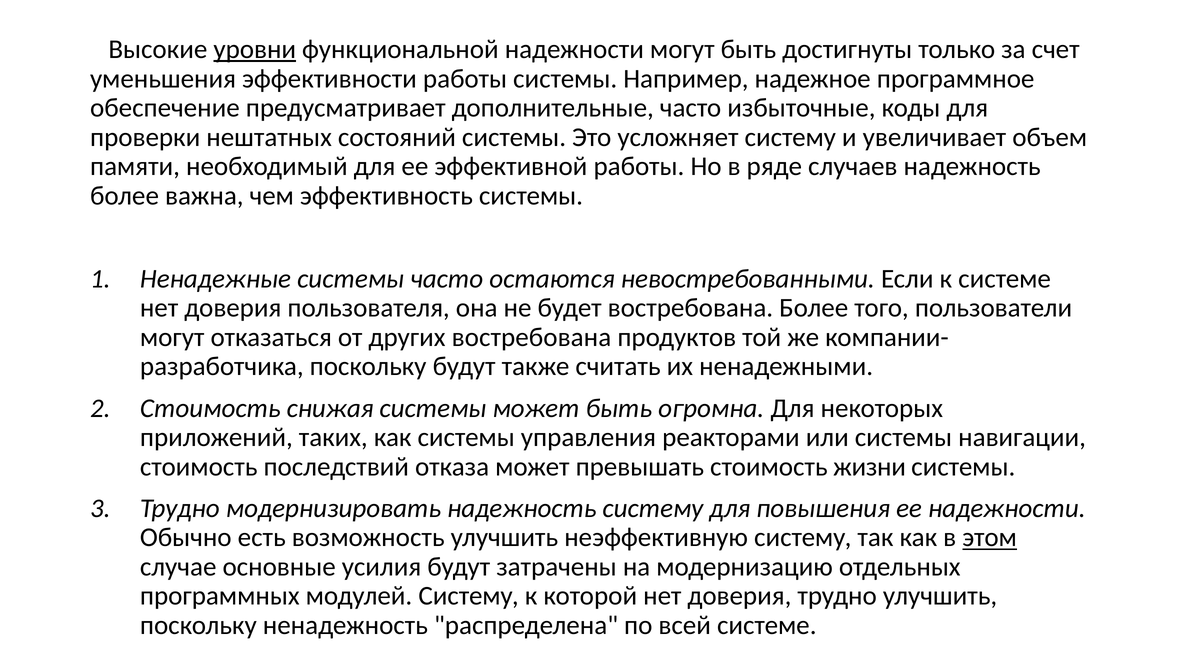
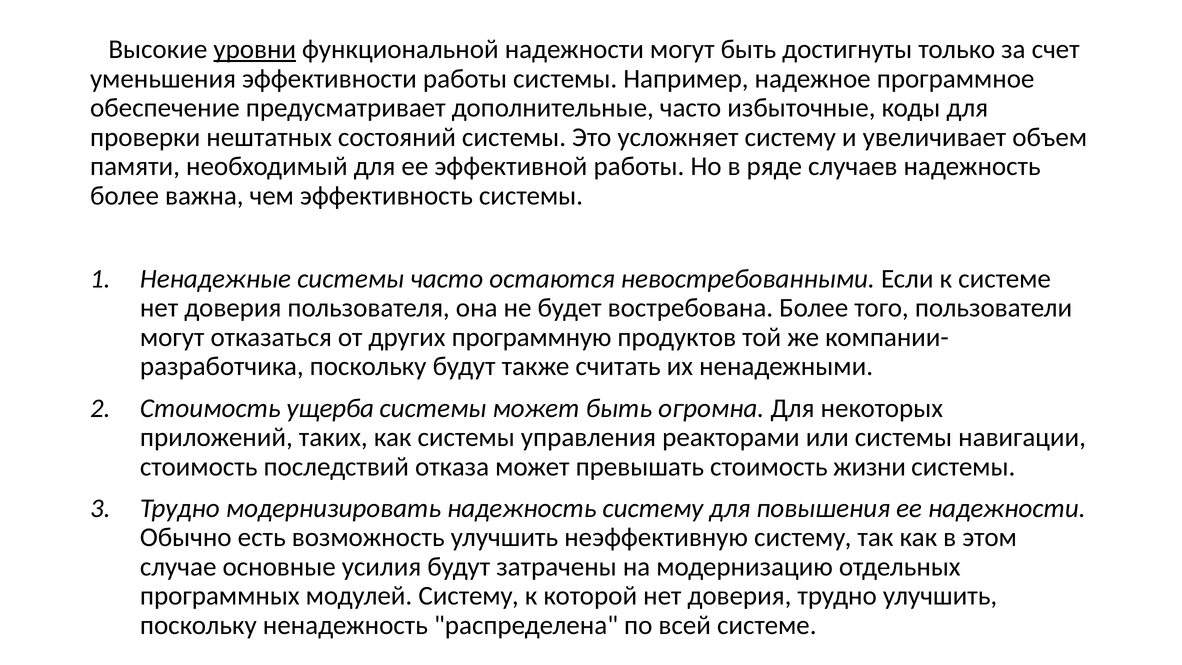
других востребована: востребована -> программную (532, 337)
снижая: снижая -> ущерба (330, 408)
этом underline: present -> none (990, 537)
